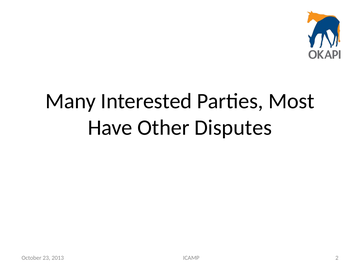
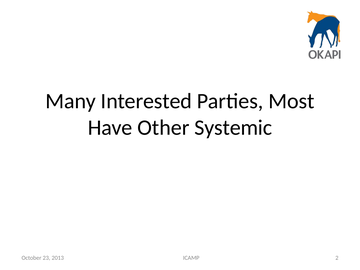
Disputes: Disputes -> Systemic (233, 128)
